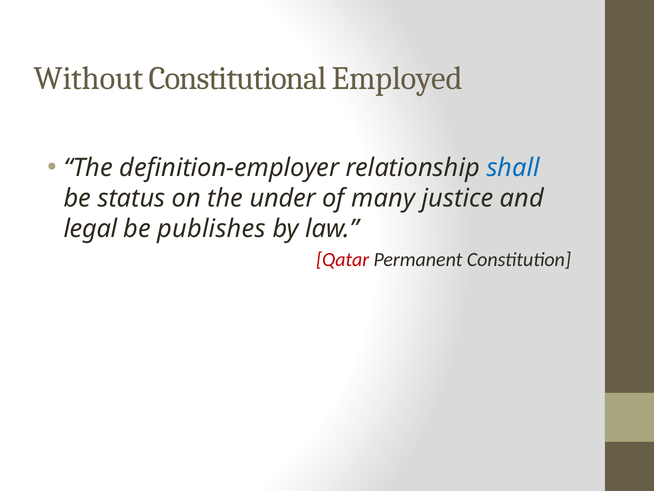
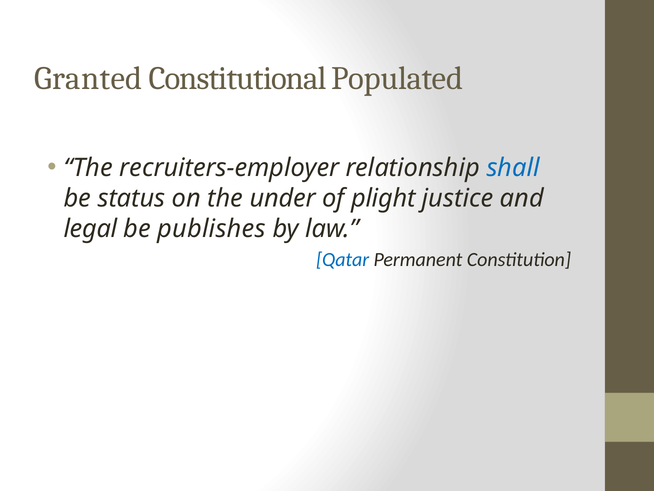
Without: Without -> Granted (88, 79)
Employed: Employed -> Populated (397, 79)
definition-employer: definition-employer -> recruiters-employer (229, 167)
many: many -> plight (383, 198)
Qatar colour: red -> blue (343, 259)
